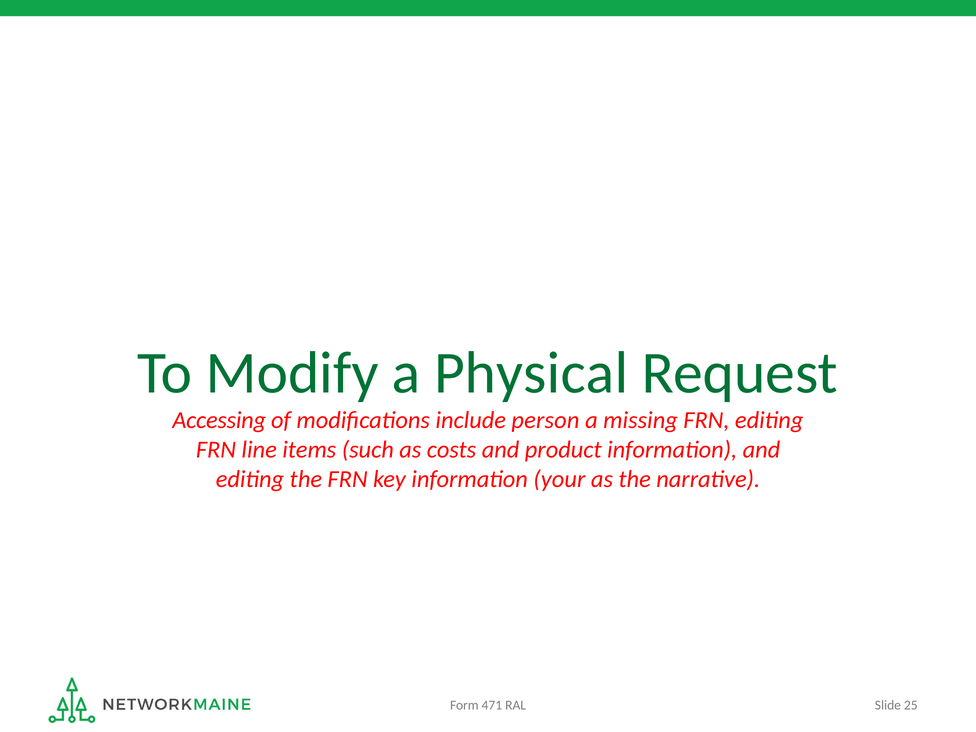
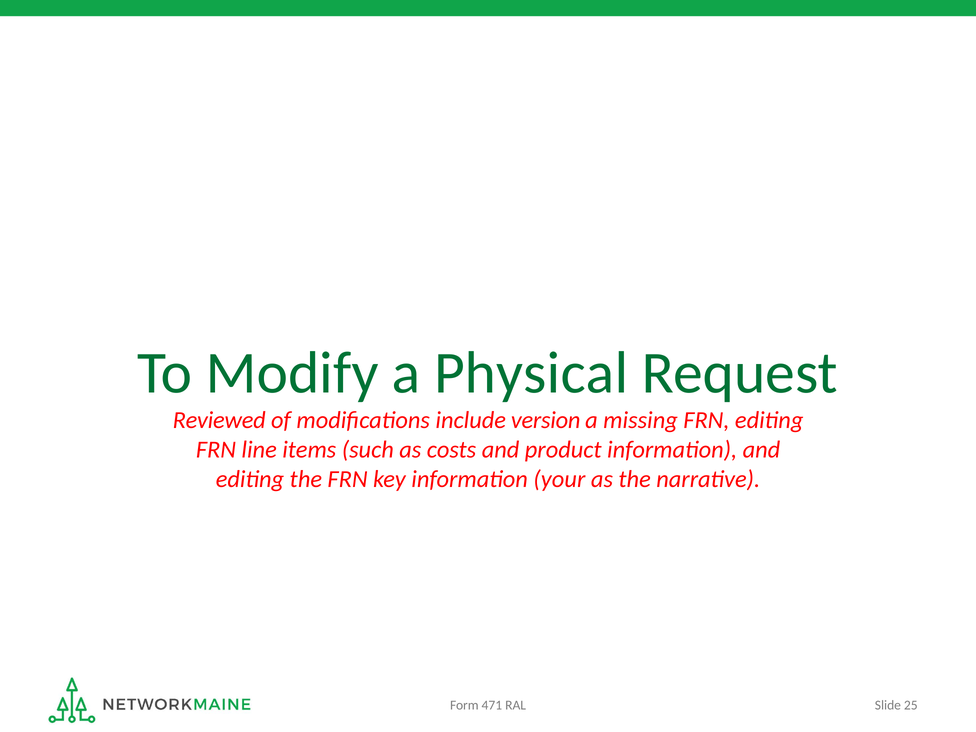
Accessing: Accessing -> Reviewed (219, 420)
person: person -> version (546, 420)
